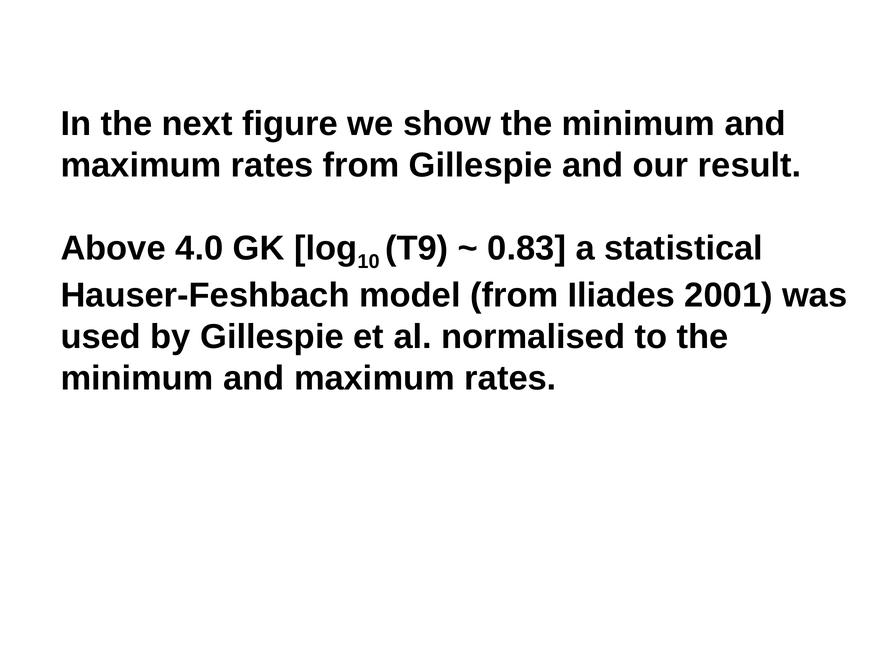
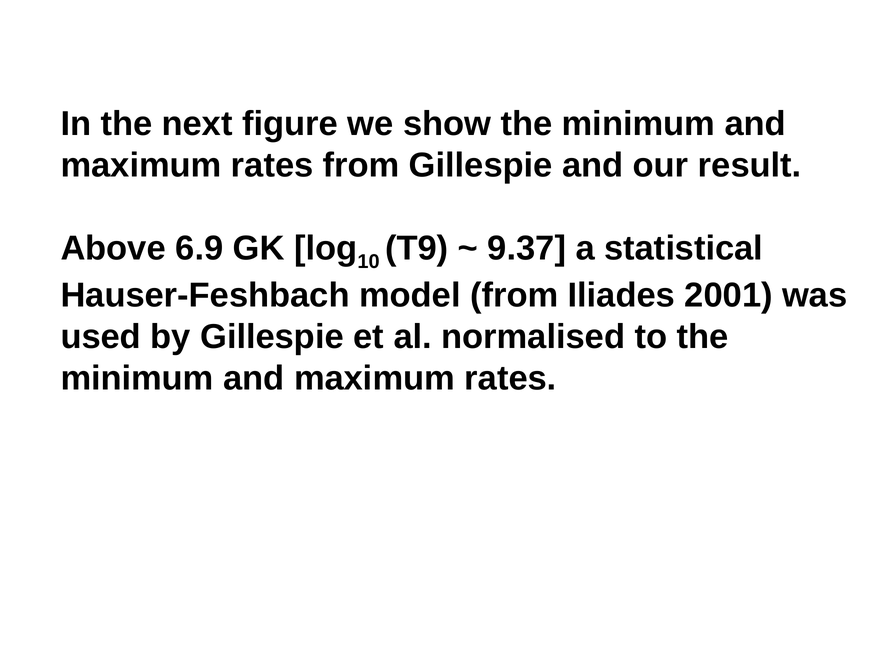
4.0: 4.0 -> 6.9 (199, 248)
0.83: 0.83 -> 9.37 (527, 248)
